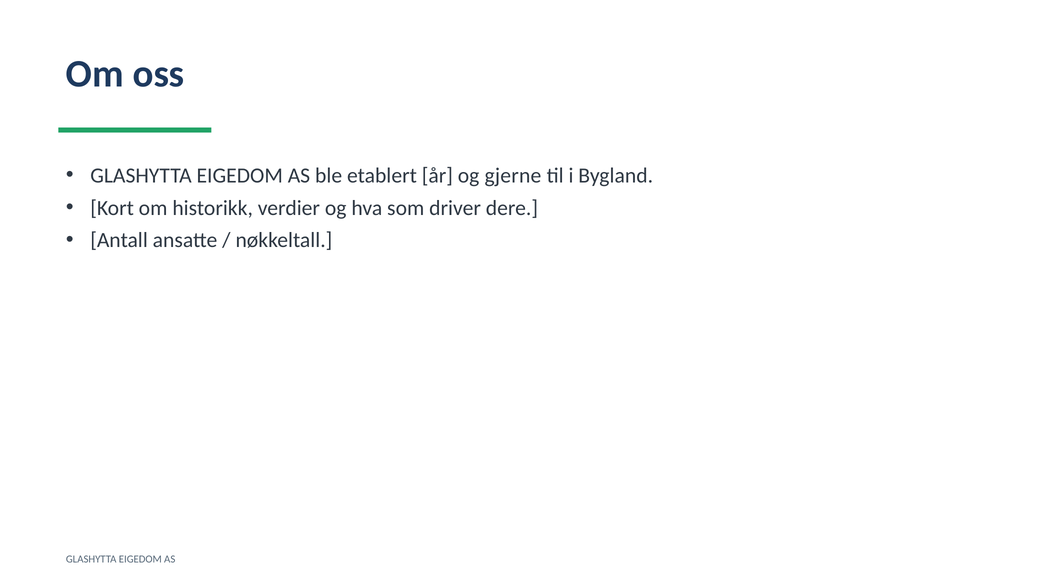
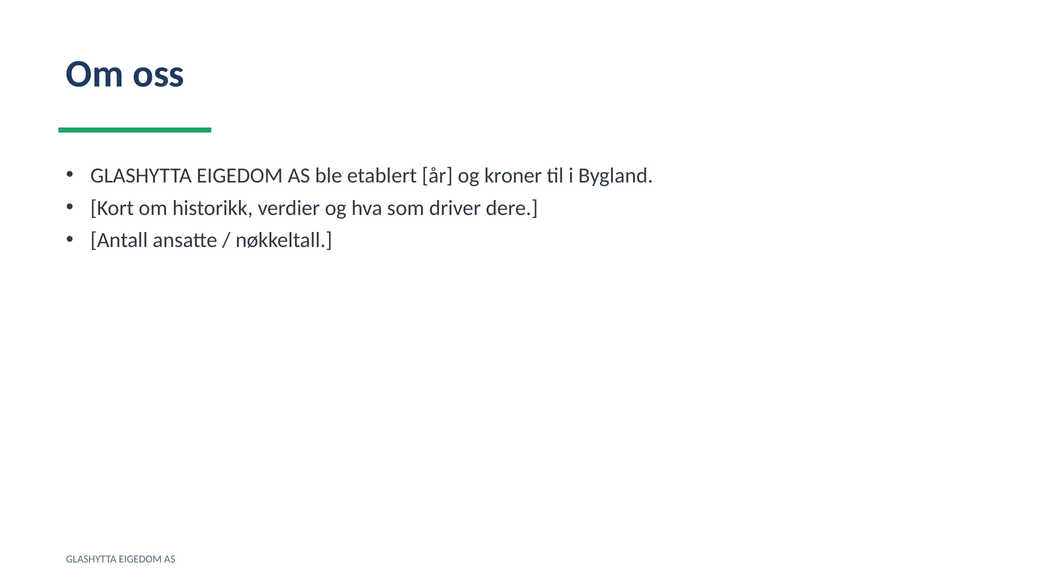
gjerne: gjerne -> kroner (513, 176)
